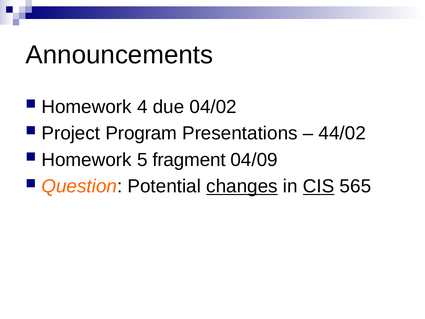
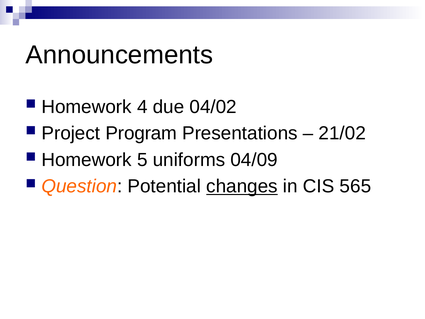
44/02: 44/02 -> 21/02 (342, 133)
fragment: fragment -> uniforms (189, 160)
CIS underline: present -> none (319, 186)
